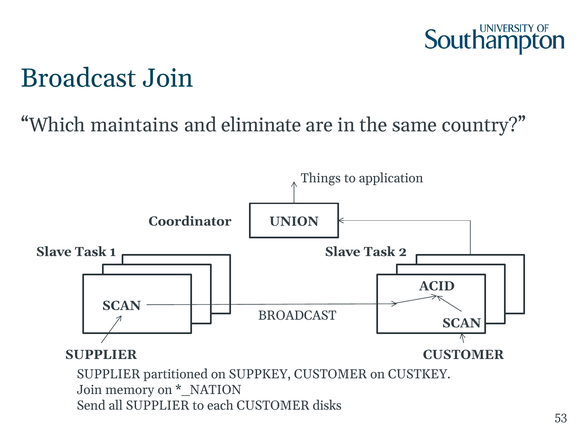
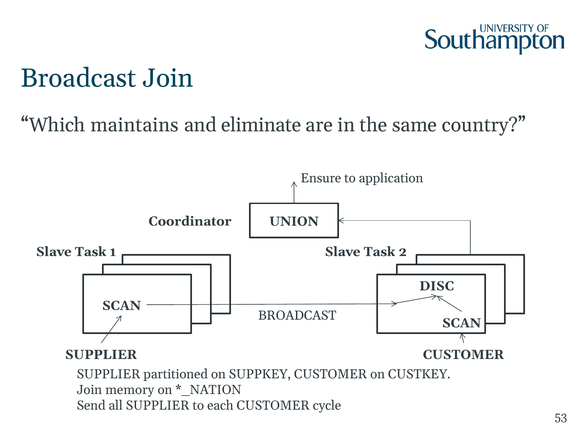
Things: Things -> Ensure (321, 178)
ACID: ACID -> DISC (437, 286)
disks: disks -> cycle (327, 406)
